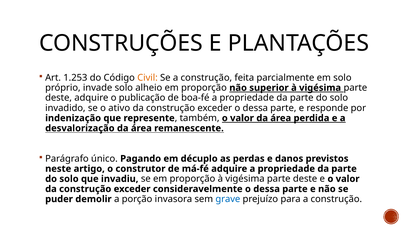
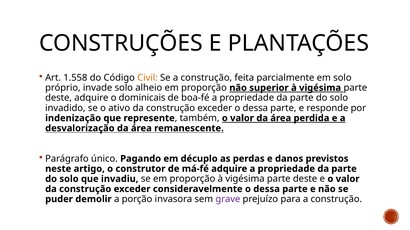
1.253: 1.253 -> 1.558 (75, 78)
publicação: publicação -> dominicais (142, 98)
grave colour: blue -> purple (228, 200)
